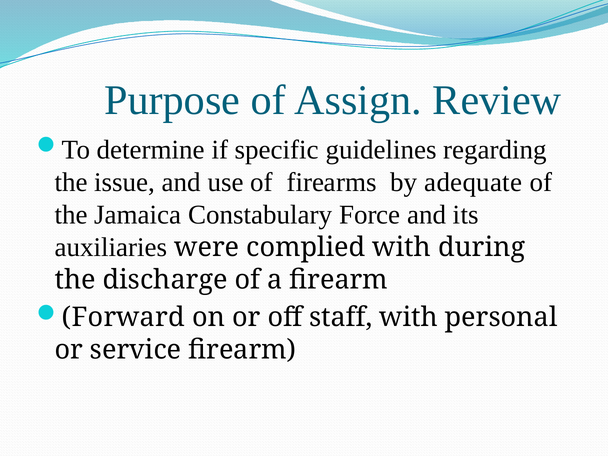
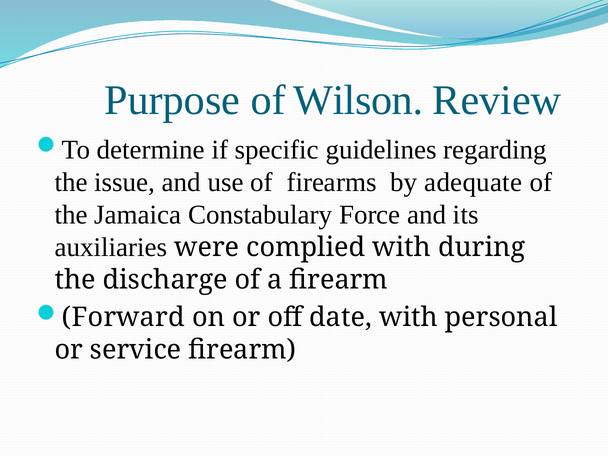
Assign: Assign -> Wilson (358, 100)
staff: staff -> date (341, 318)
